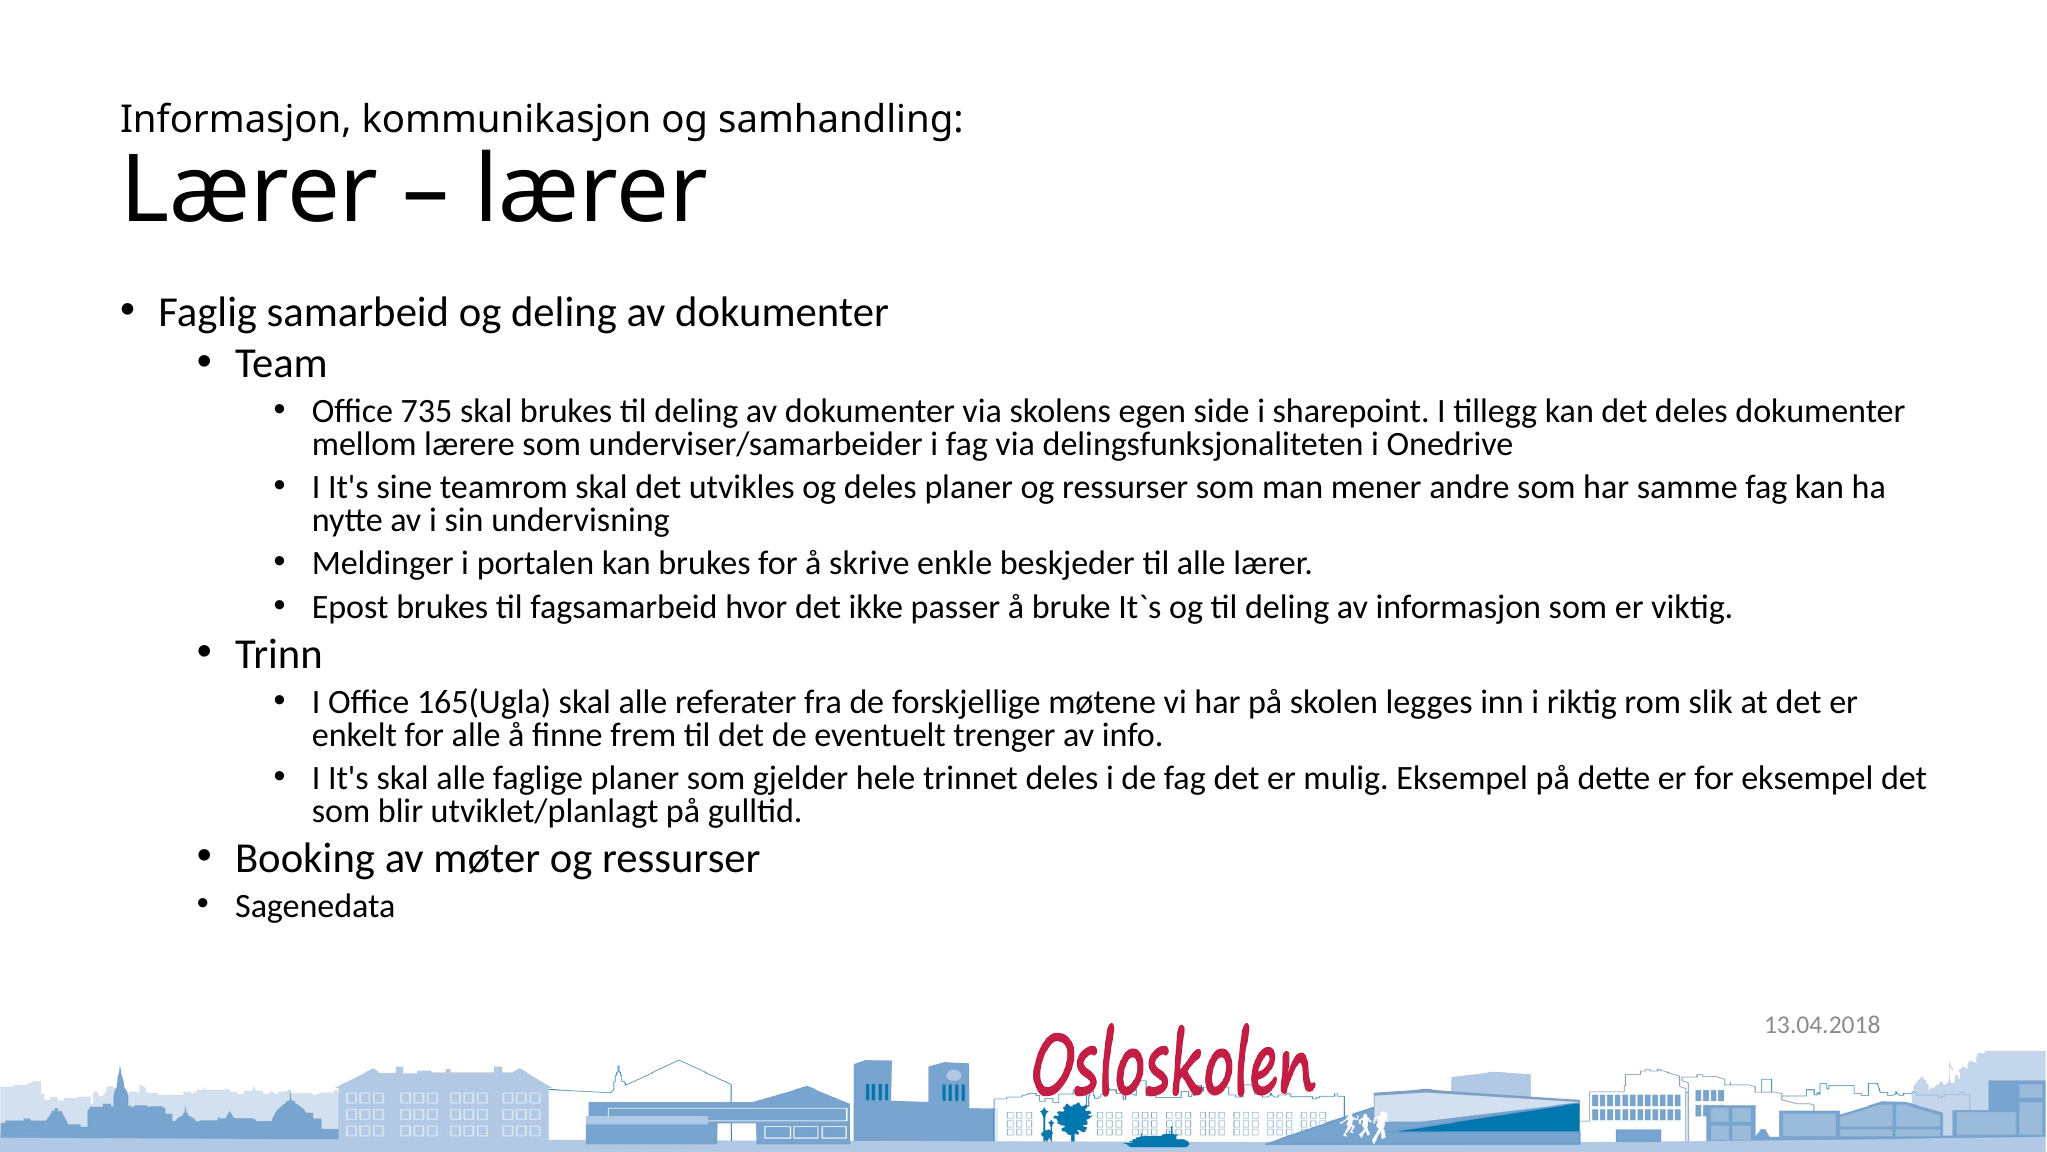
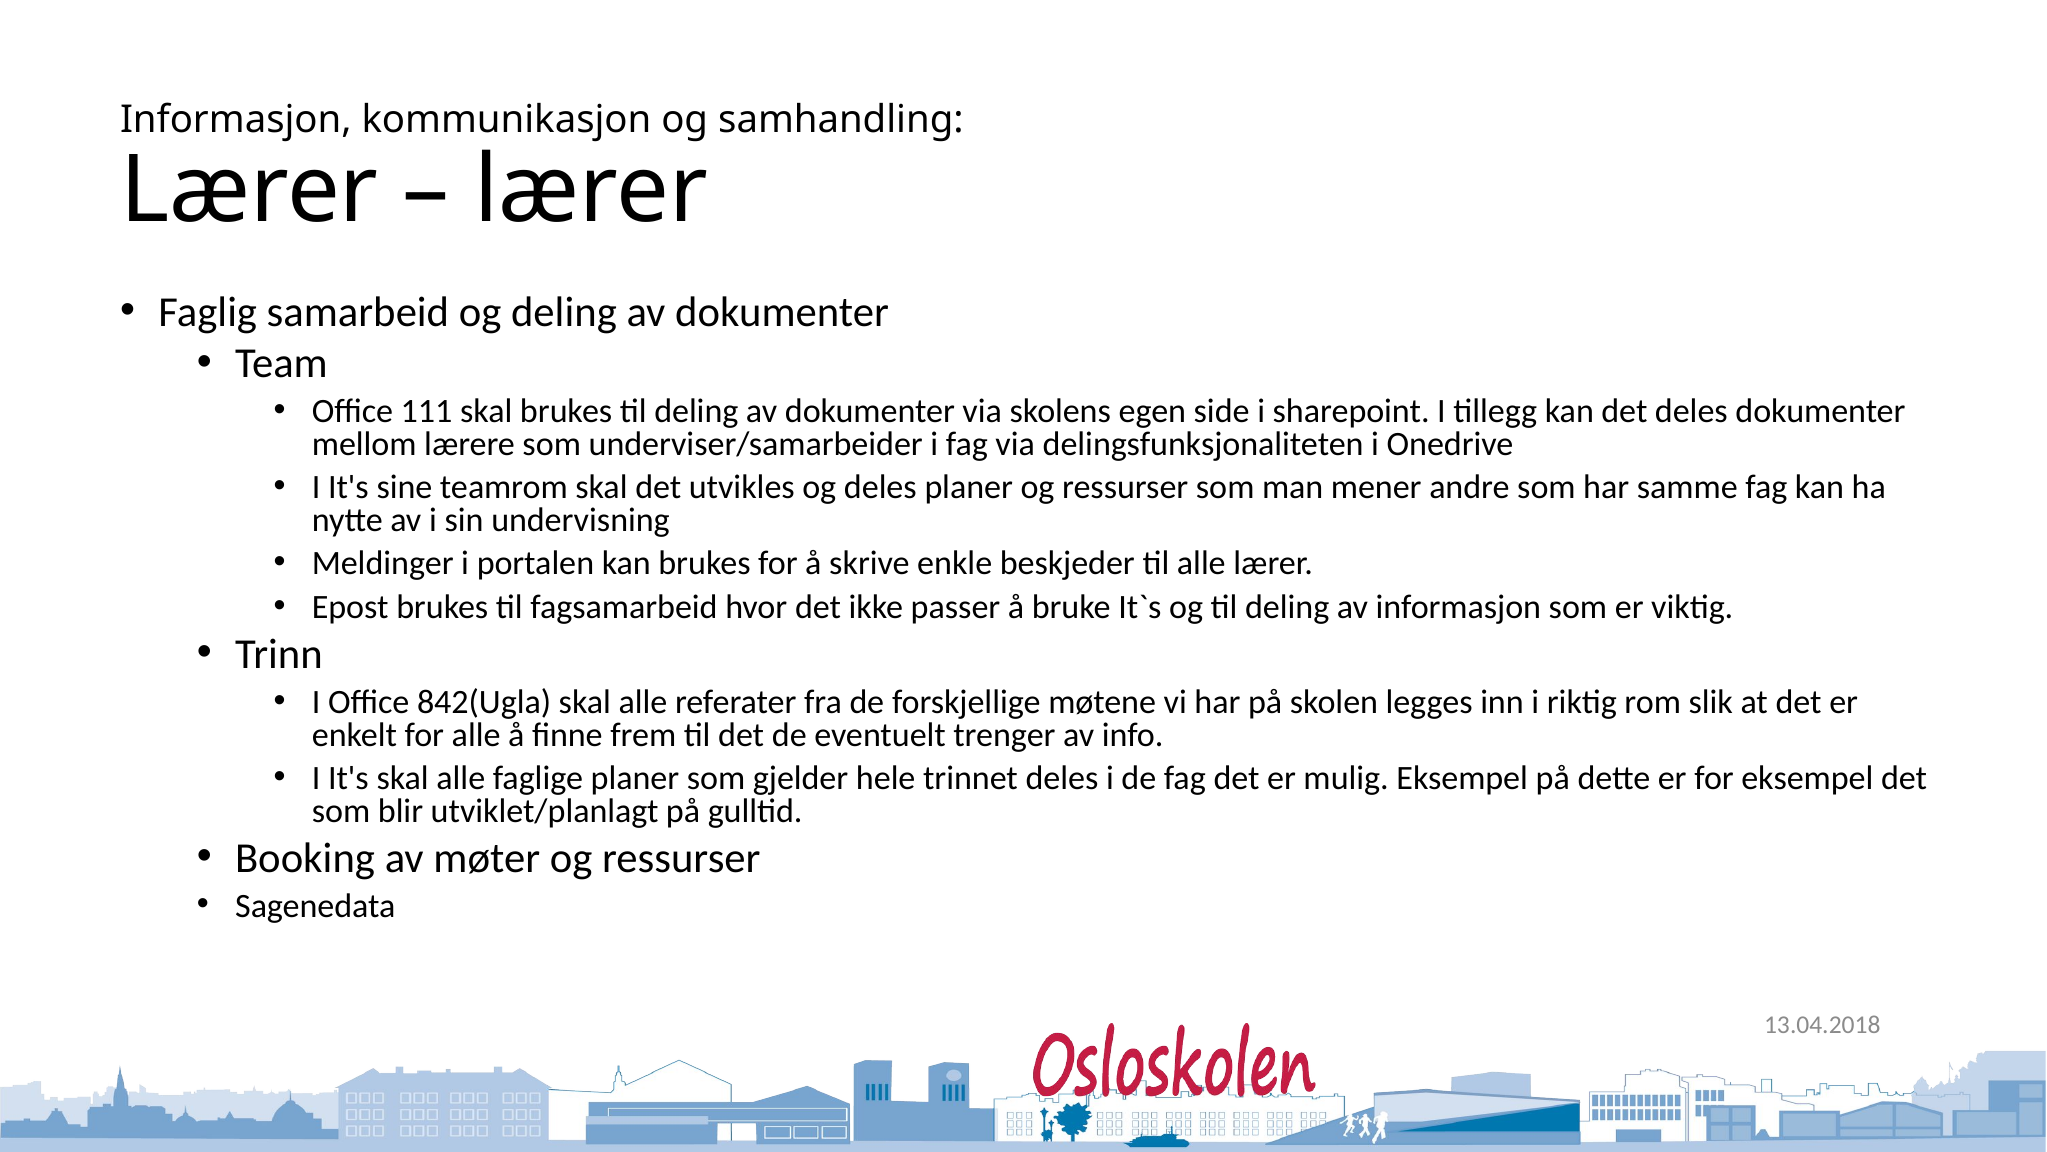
735: 735 -> 111 (427, 411)
165(Ugla: 165(Ugla -> 842(Ugla (484, 702)
